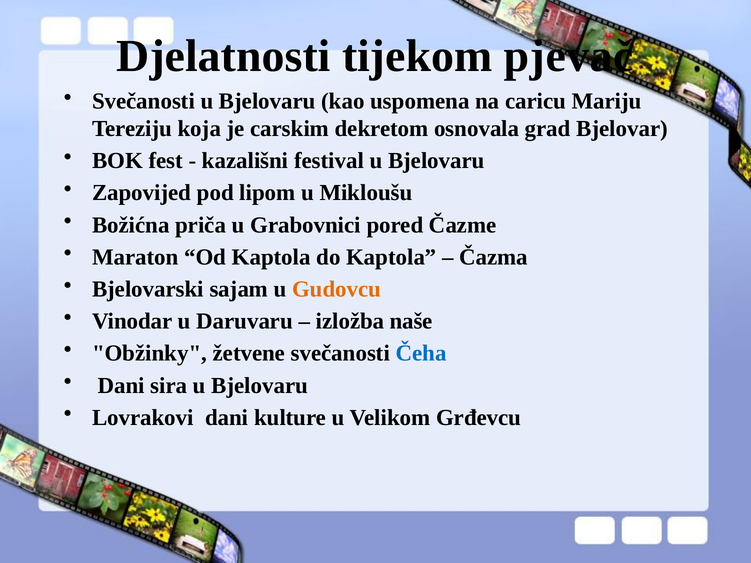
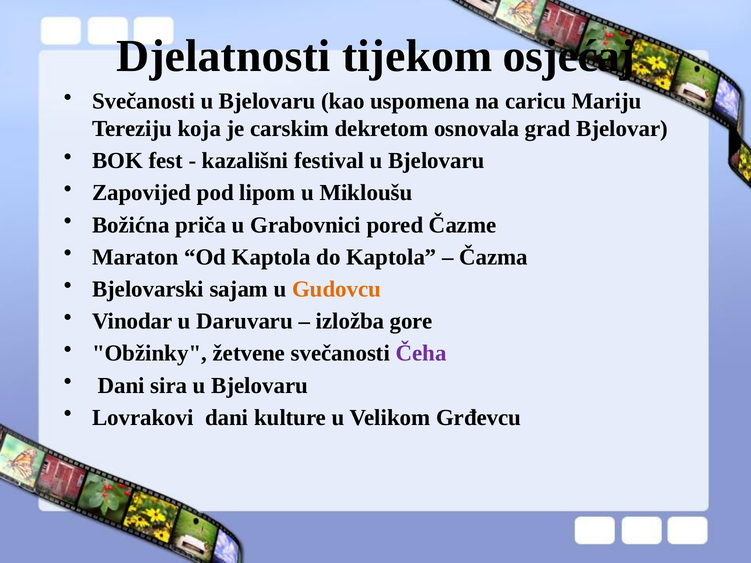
pjevač: pjevač -> osjećaj (569, 56)
naše: naše -> gore (411, 321)
Čeha colour: blue -> purple (421, 354)
